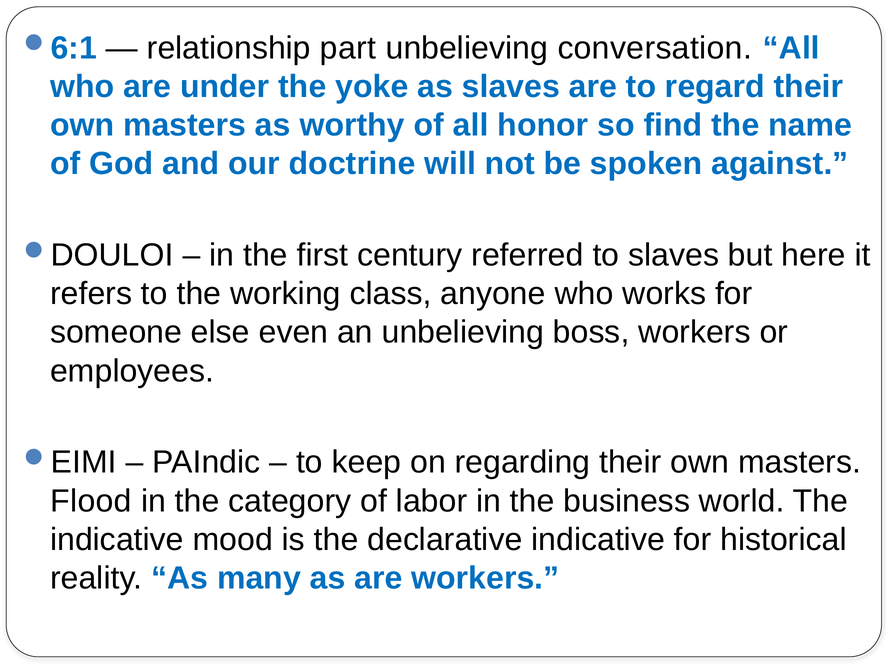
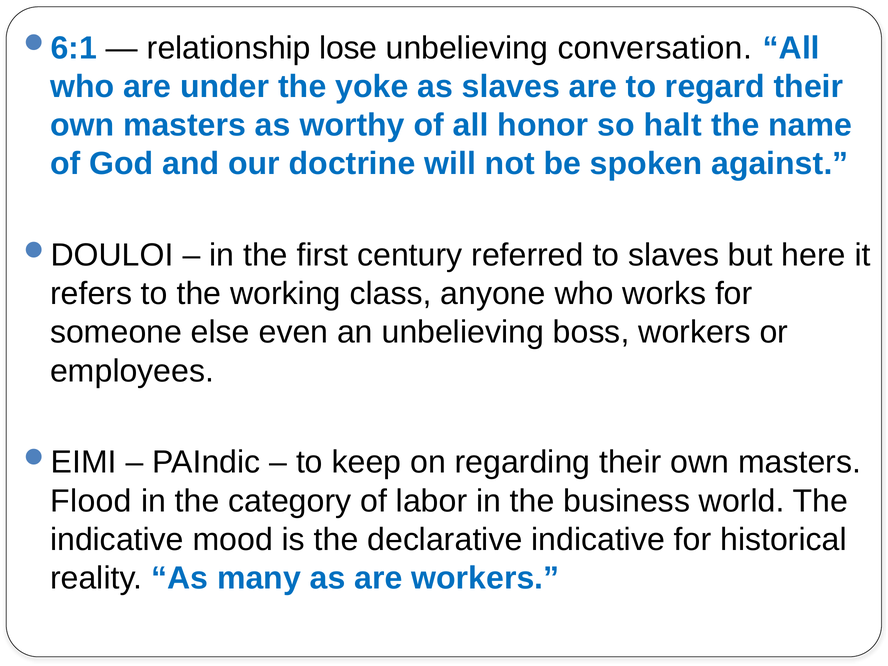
part: part -> lose (348, 48)
find: find -> halt (673, 125)
